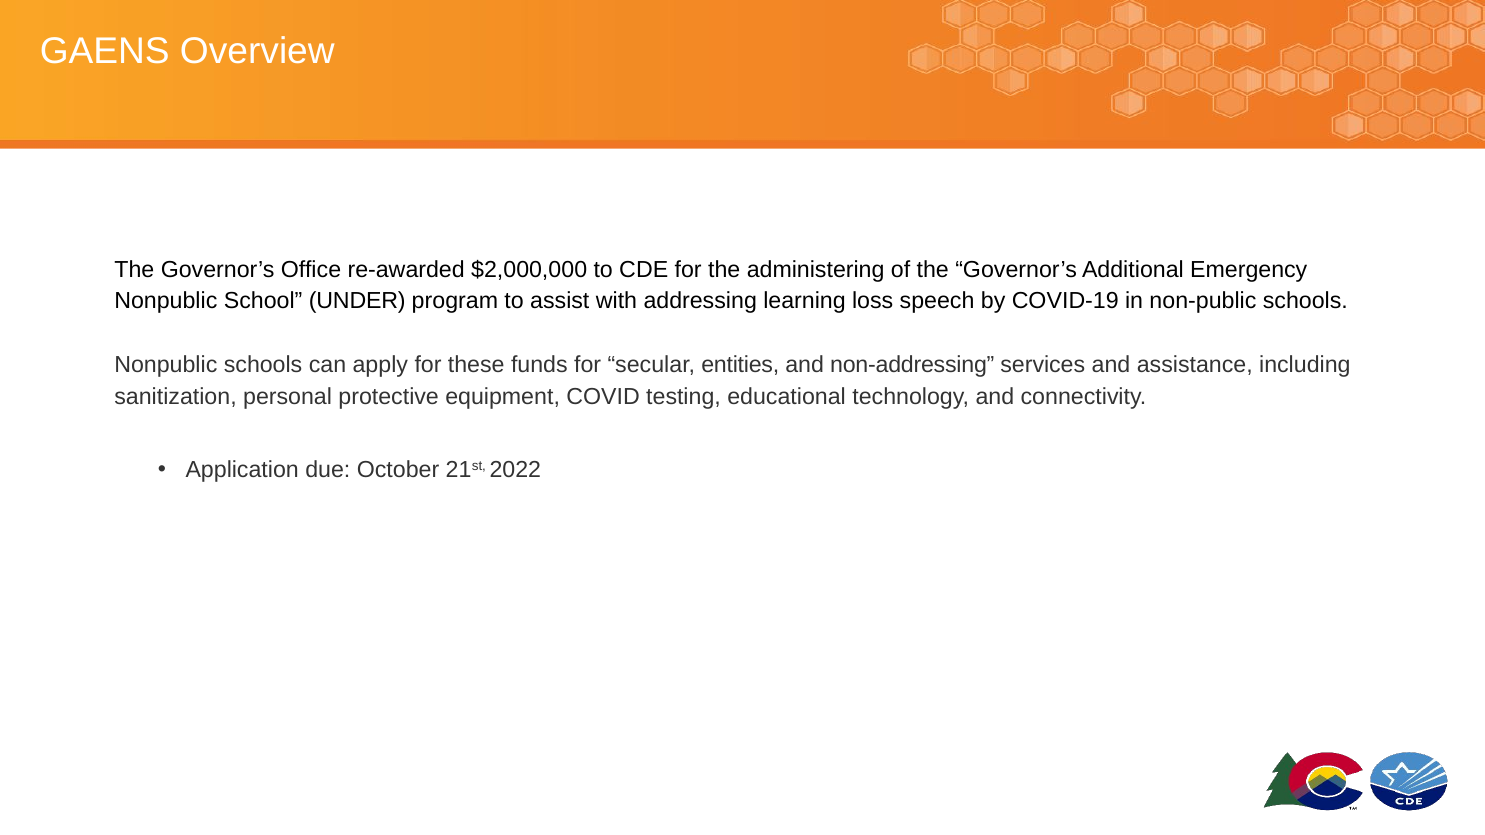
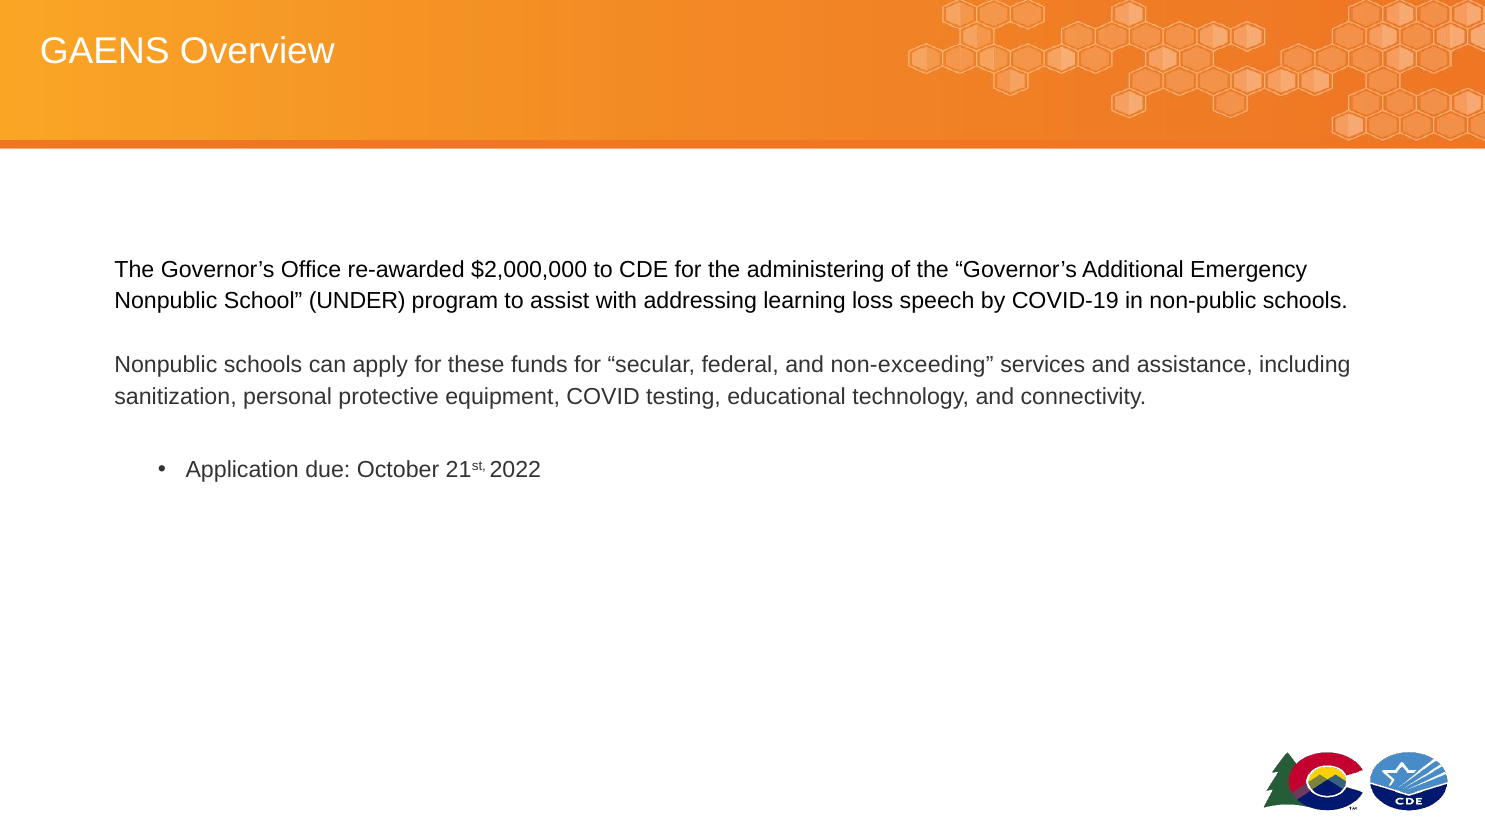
entities: entities -> federal (740, 365)
non-addressing: non-addressing -> non-exceeding (912, 365)
